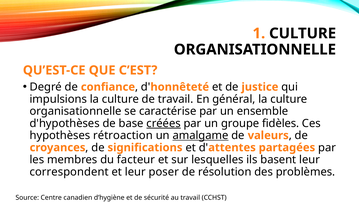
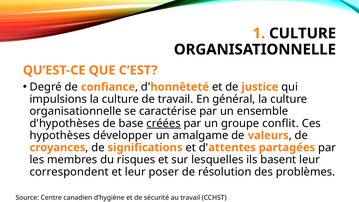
fidèles: fidèles -> conflit (281, 123)
rétroaction: rétroaction -> développer (123, 135)
amalgame underline: present -> none (200, 135)
facteur: facteur -> risques (136, 160)
